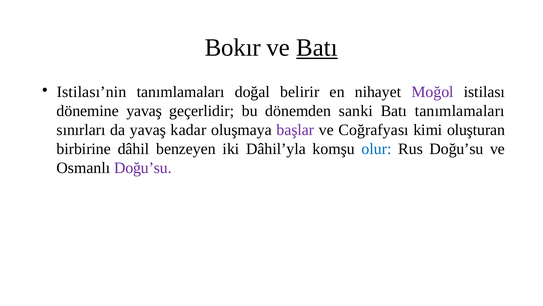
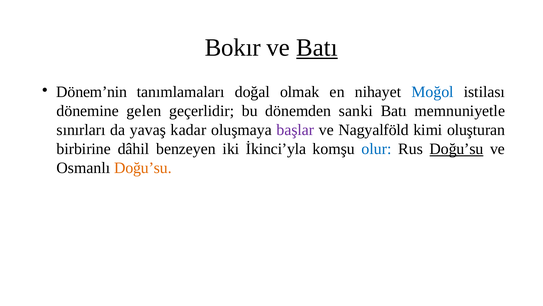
Istilası’nin: Istilası’nin -> Dönem’nin (92, 92)
belirir: belirir -> olmak (300, 92)
Moğol colour: purple -> blue (433, 92)
dönemine yavaş: yavaş -> gelen (144, 111)
Batı tanımlamaları: tanımlamaları -> memnuniyetle (460, 111)
Coğrafyası: Coğrafyası -> Nagyalföld (374, 130)
Dâhil’yla: Dâhil’yla -> İkinci’yla (276, 149)
Doğu’su underline: none -> present (457, 149)
Doğu’su colour: purple -> orange (143, 168)
